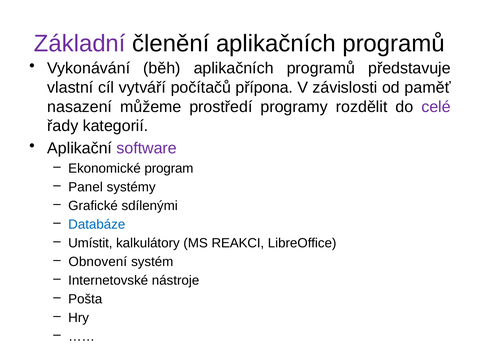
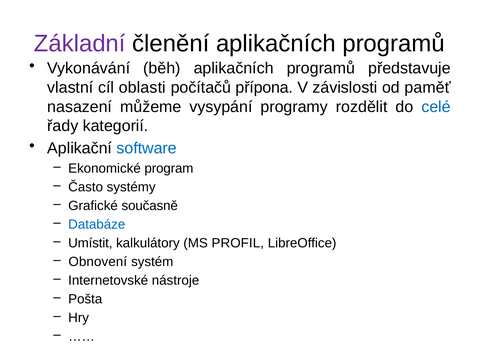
vytváří: vytváří -> oblasti (142, 87)
prostředí: prostředí -> vysypání (221, 107)
celé colour: purple -> blue (436, 107)
software colour: purple -> blue (147, 148)
Panel: Panel -> Často (86, 187)
sdílenými: sdílenými -> současně (150, 205)
REAKCI: REAKCI -> PROFIL (238, 243)
